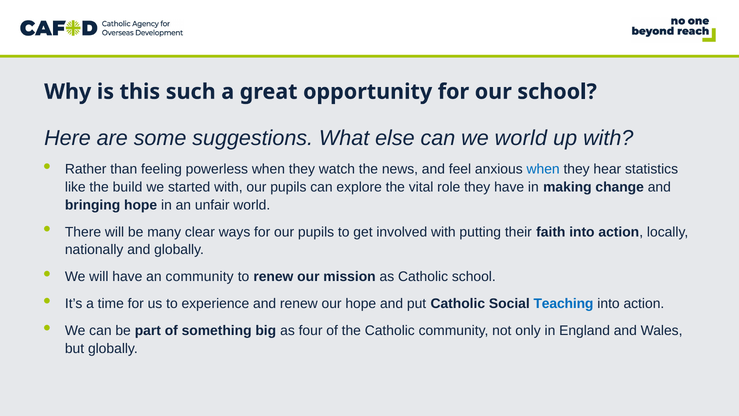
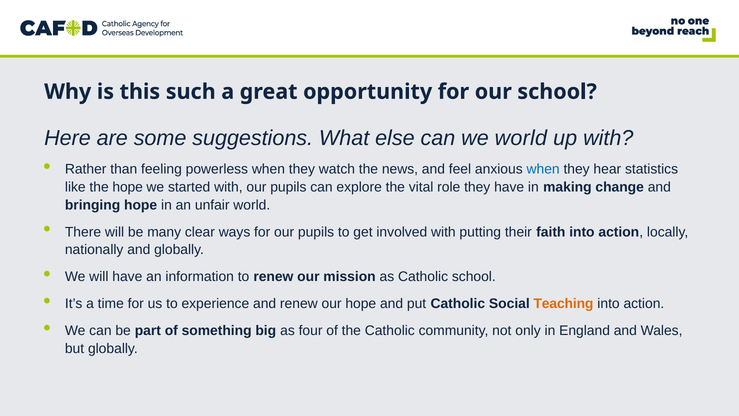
the build: build -> hope (128, 187)
an community: community -> information (200, 277)
Teaching colour: blue -> orange (563, 304)
